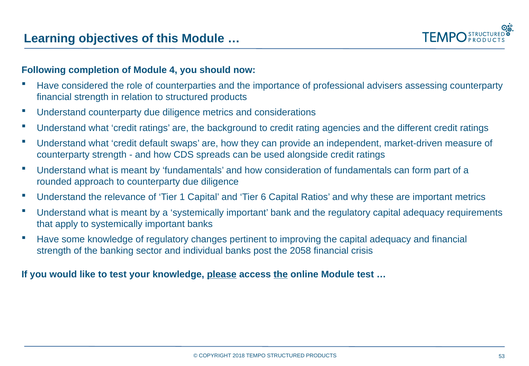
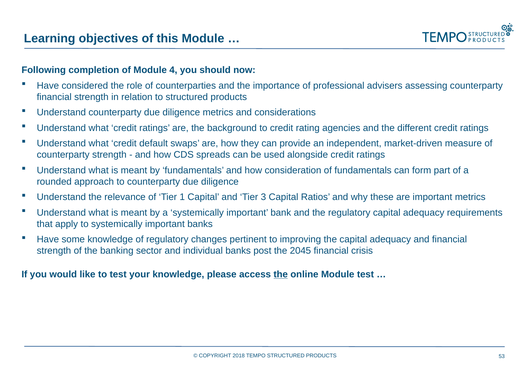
6: 6 -> 3 (263, 197)
2058: 2058 -> 2045 (300, 251)
please underline: present -> none (222, 275)
